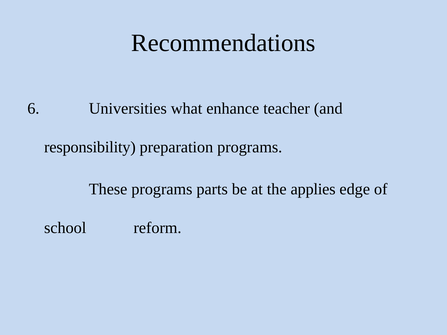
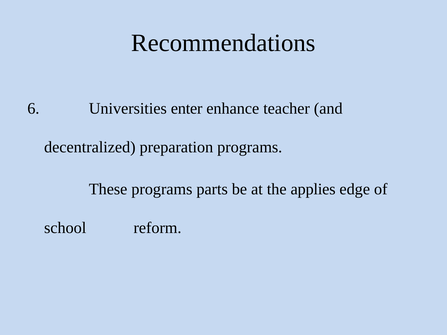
what: what -> enter (187, 109)
responsibility: responsibility -> decentralized (90, 147)
